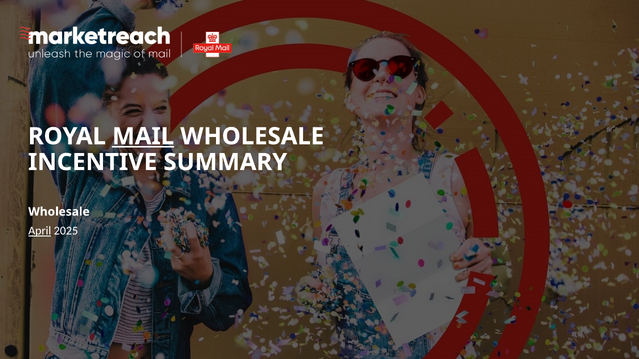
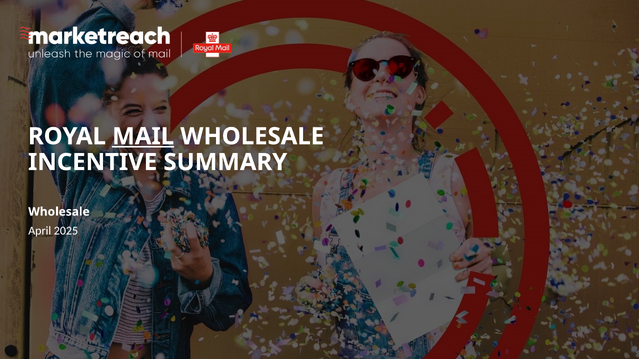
April underline: present -> none (40, 231)
